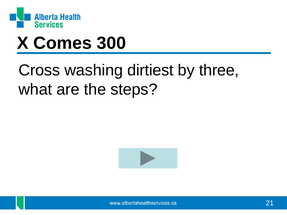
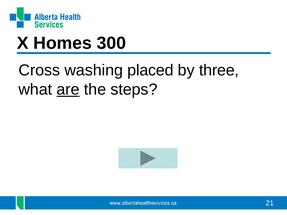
Comes: Comes -> Homes (63, 43)
dirtiest: dirtiest -> placed (150, 70)
are underline: none -> present (68, 90)
